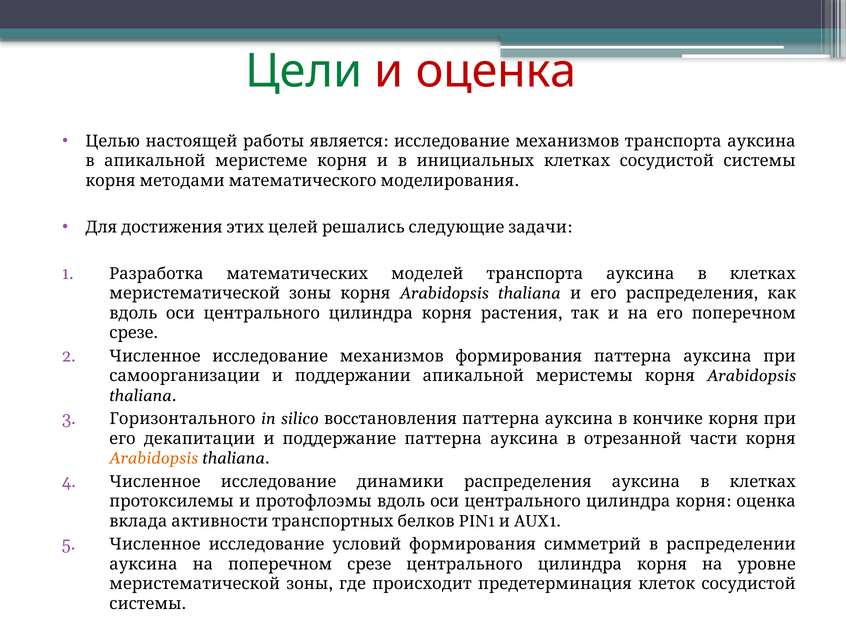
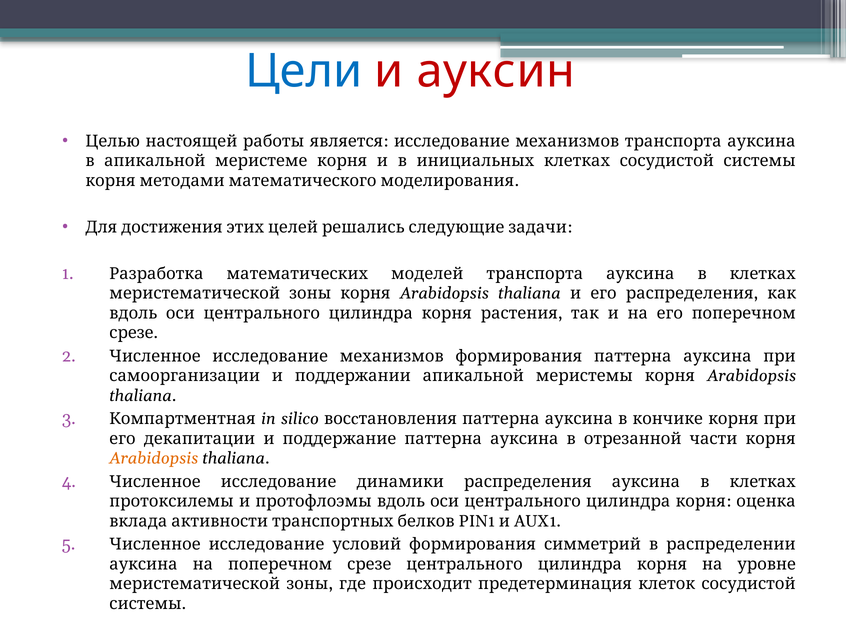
Цели colour: green -> blue (304, 71)
и оценка: оценка -> ауксин (496, 71)
Горизонтального: Горизонтального -> Компартментная (183, 419)
